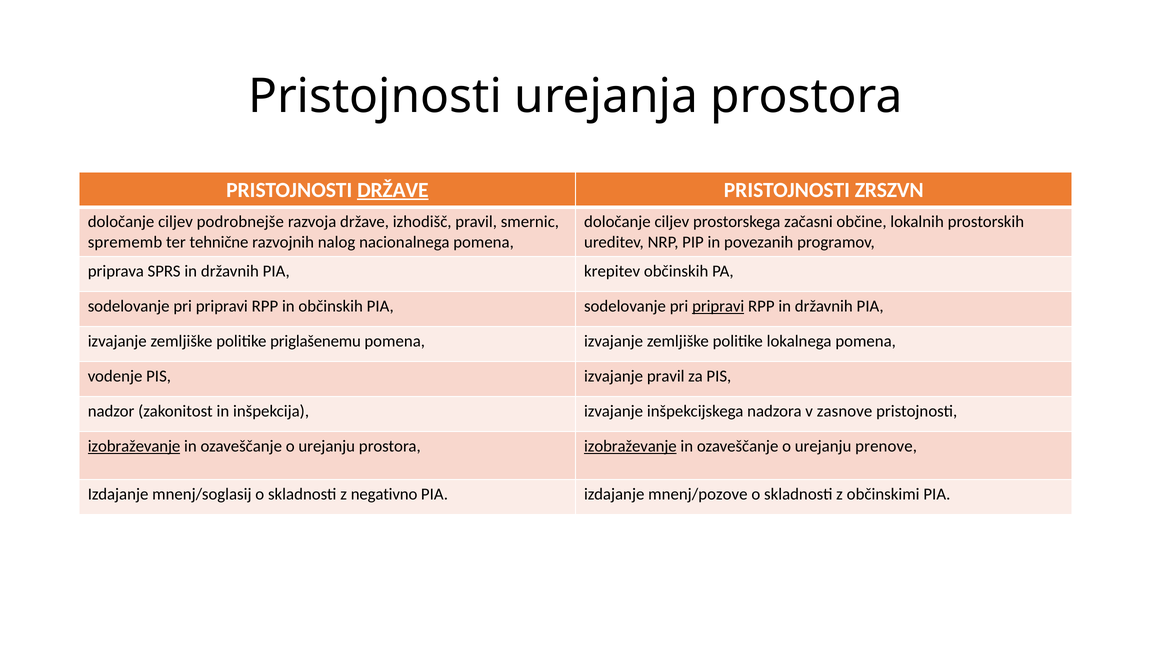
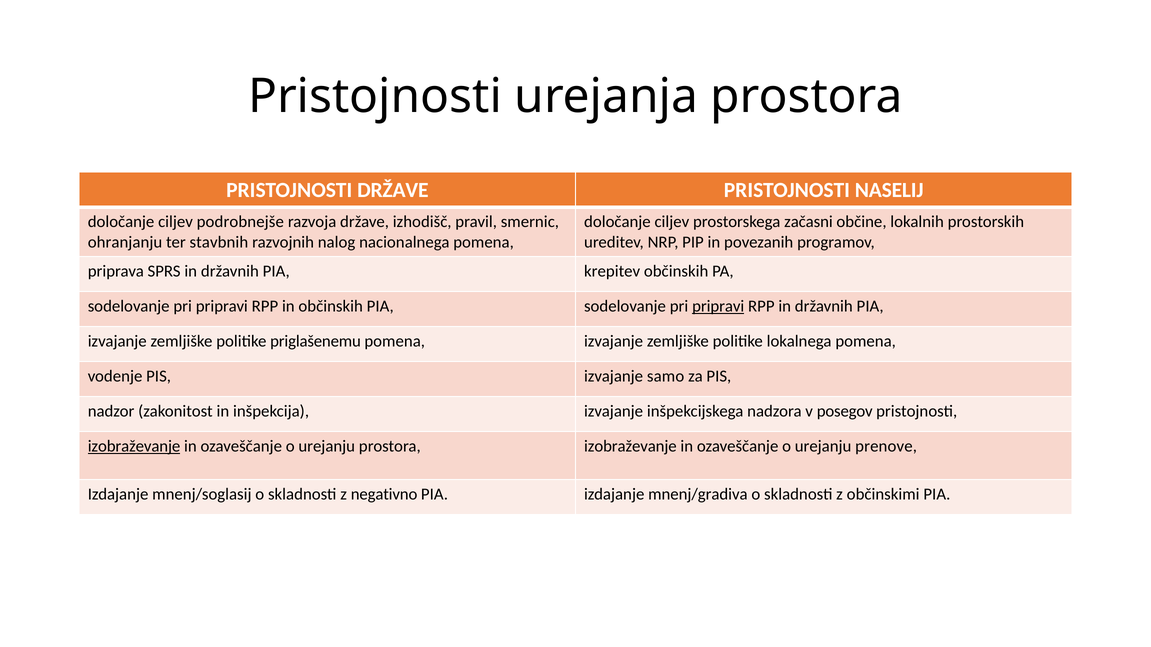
DRŽAVE underline: present -> none (393, 190)
ZRSZVN: ZRSZVN -> NASELIJ (889, 190)
sprememb: sprememb -> ohranjanju (125, 243)
tehnične: tehnične -> stavbnih (219, 243)
izvajanje pravil: pravil -> samo (666, 377)
zasnove: zasnove -> posegov (845, 412)
izobraževanje underline: present -> none (630, 447)
mnenj/pozove: mnenj/pozove -> mnenj/gradiva (698, 494)
